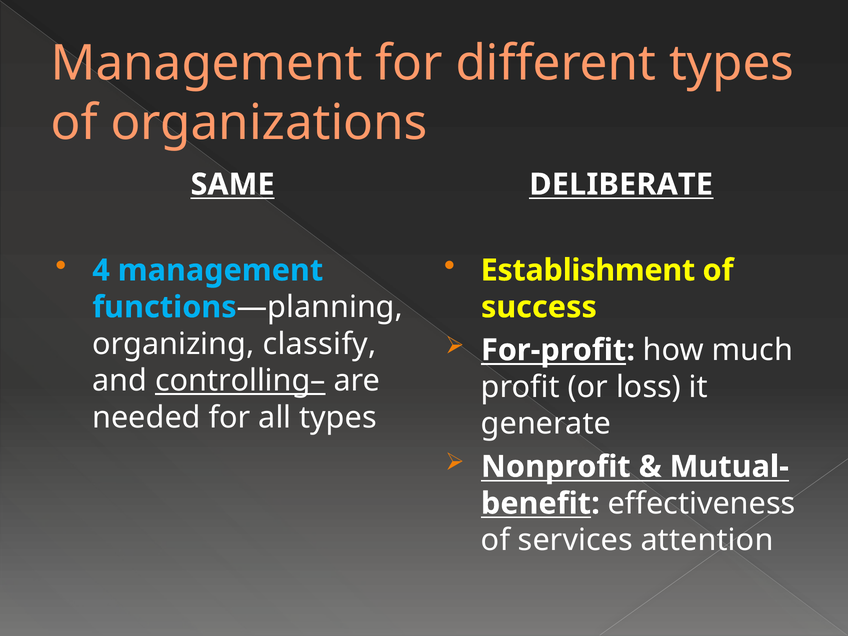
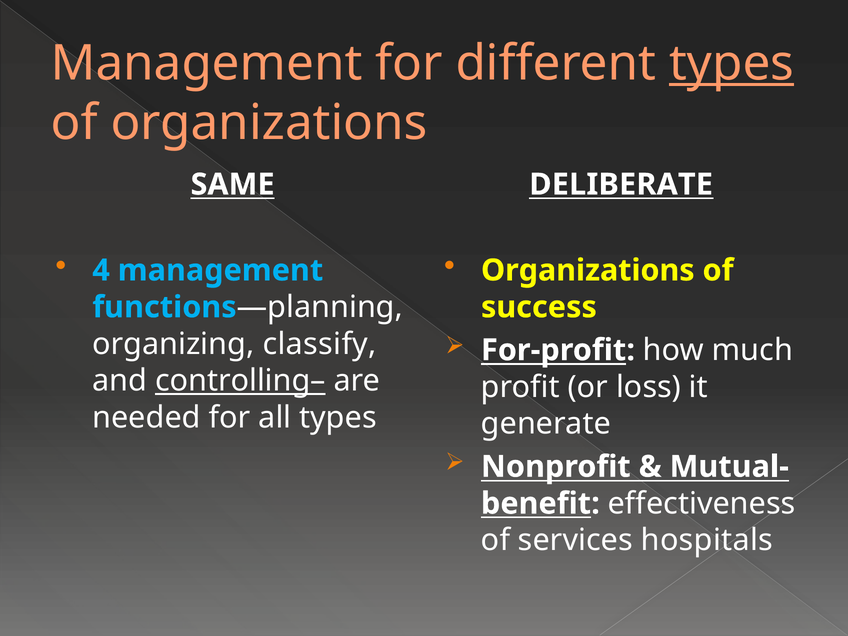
types underline: none -> present (732, 63)
Establishment: Establishment -> Organizations (588, 270)
attention: attention -> hospitals (707, 540)
